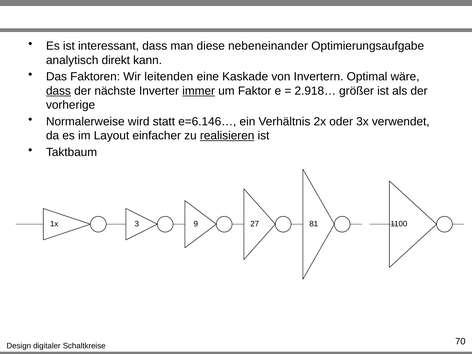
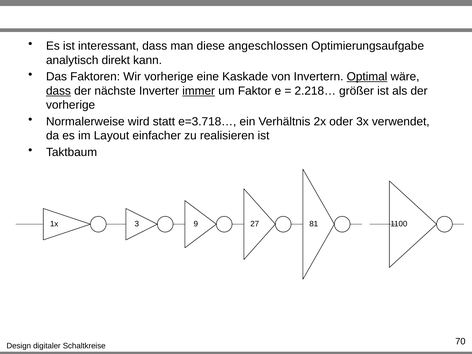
nebeneinander: nebeneinander -> angeschlossen (268, 46)
Wir leitenden: leitenden -> vorherige (169, 77)
Optimal underline: none -> present (367, 77)
2.918…: 2.918… -> 2.218… (315, 91)
e=6.146…: e=6.146… -> e=3.718… (207, 122)
realisieren underline: present -> none (227, 136)
